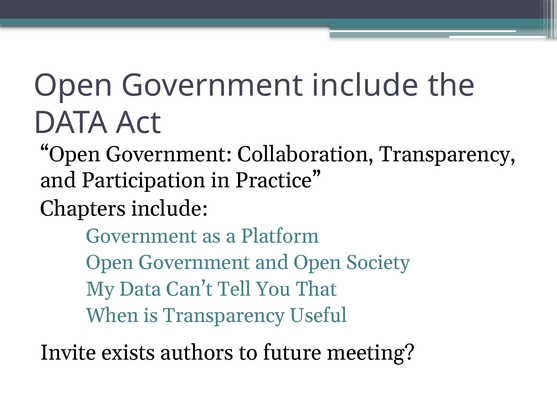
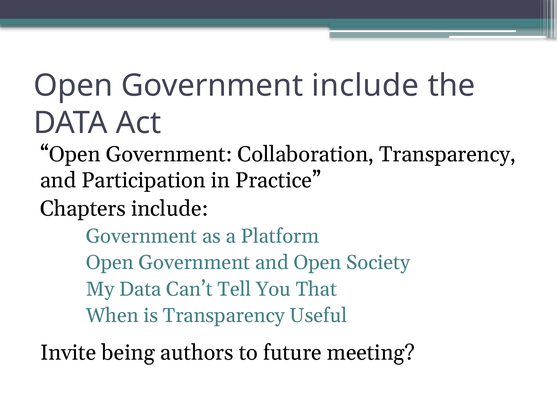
exists: exists -> being (128, 353)
